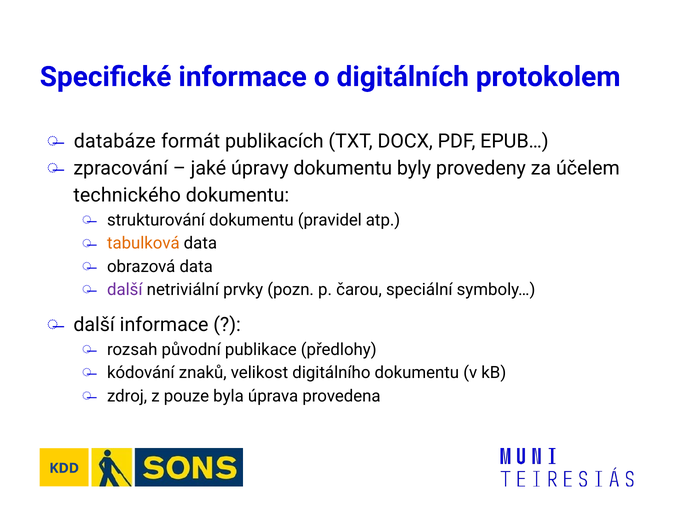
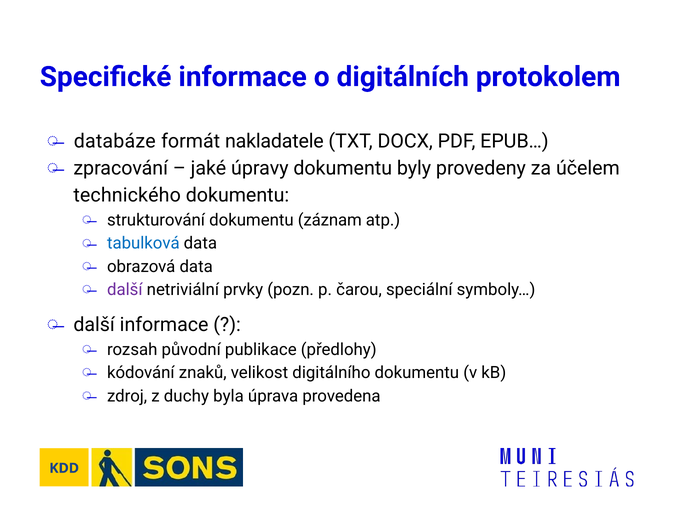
publikacích: publikacích -> nakladatele (274, 141)
pravidel: pravidel -> záznam (330, 220)
tabulková colour: orange -> blue (143, 243)
pouze: pouze -> duchy (186, 396)
